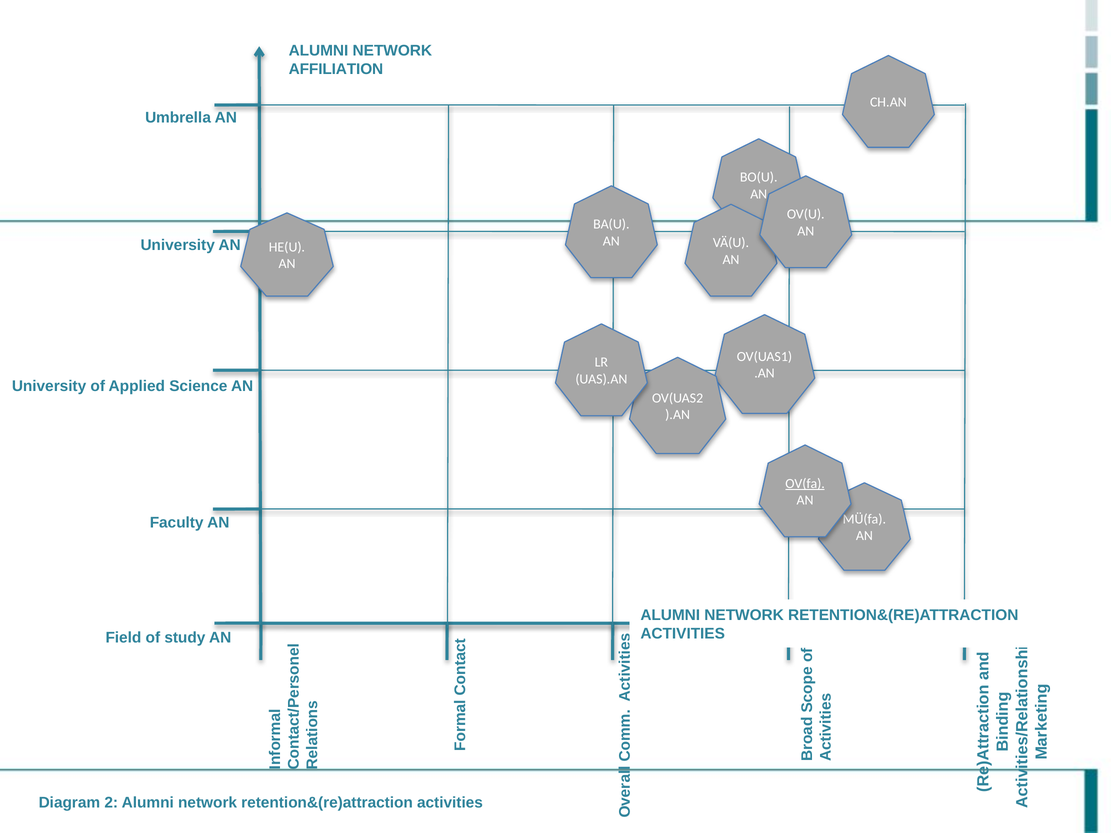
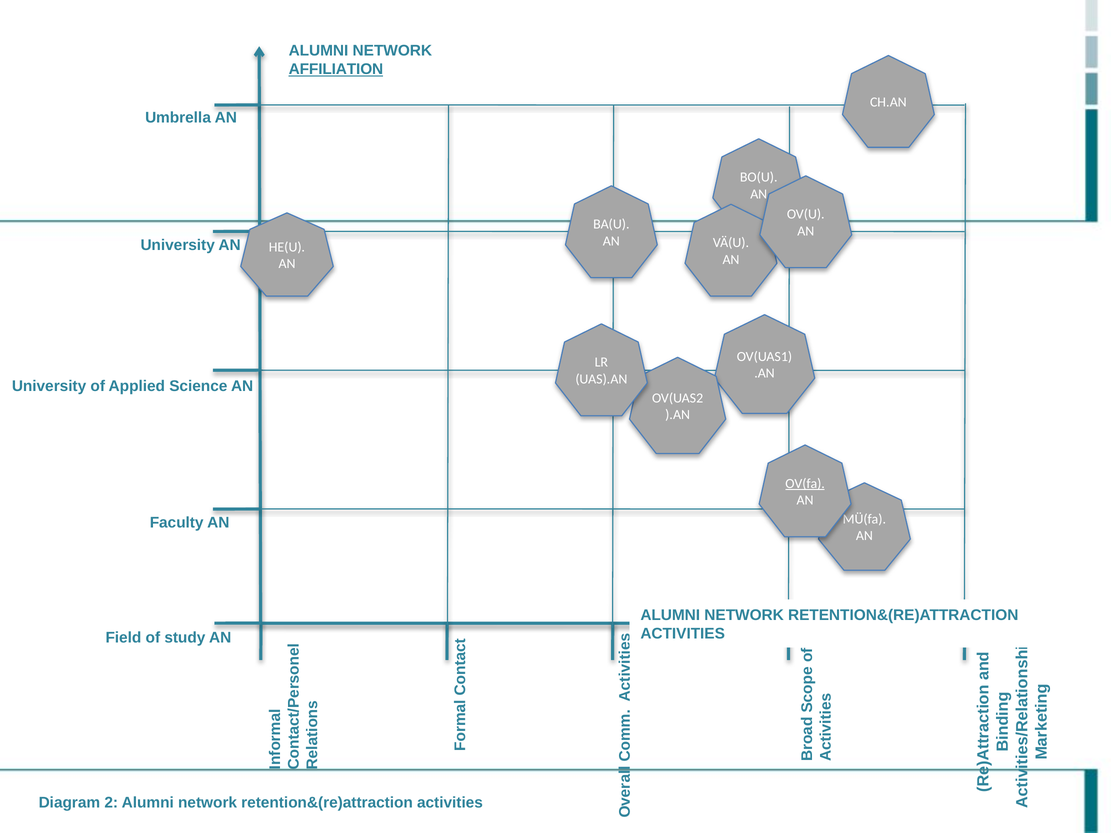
AFFILIATION underline: none -> present (336, 69)
